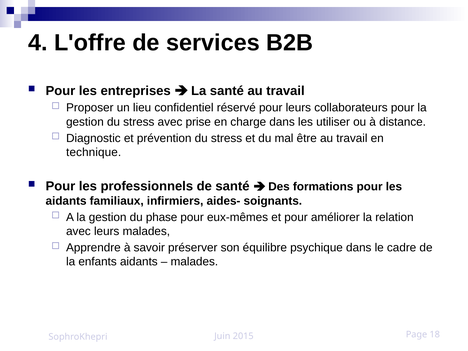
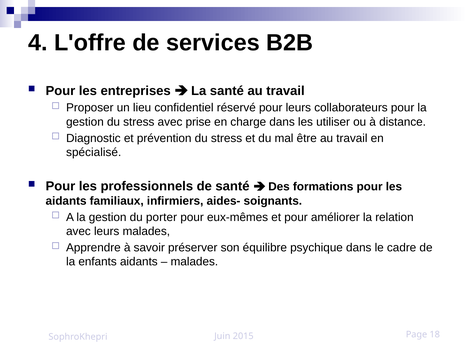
technique: technique -> spécialisé (94, 152)
phase: phase -> porter (161, 217)
